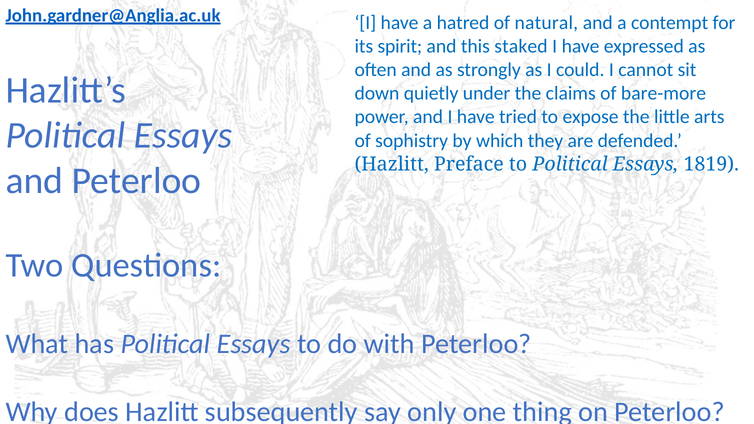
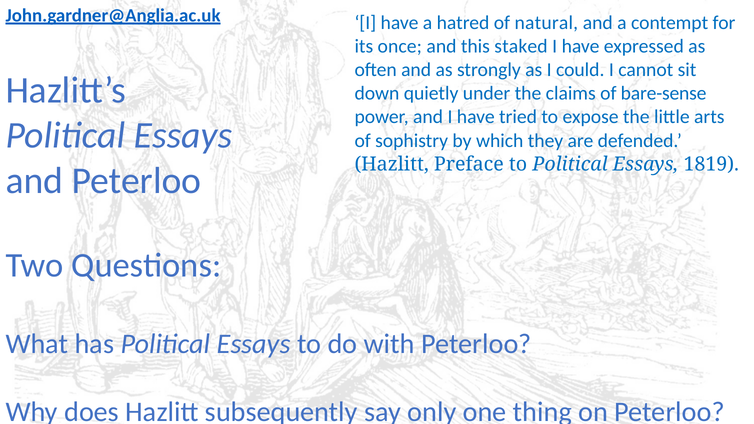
spirit: spirit -> once (400, 46)
bare-more: bare-more -> bare-sense (664, 93)
